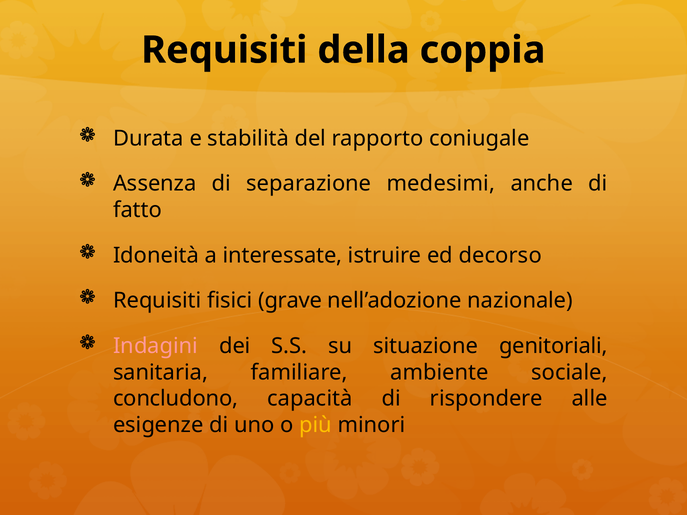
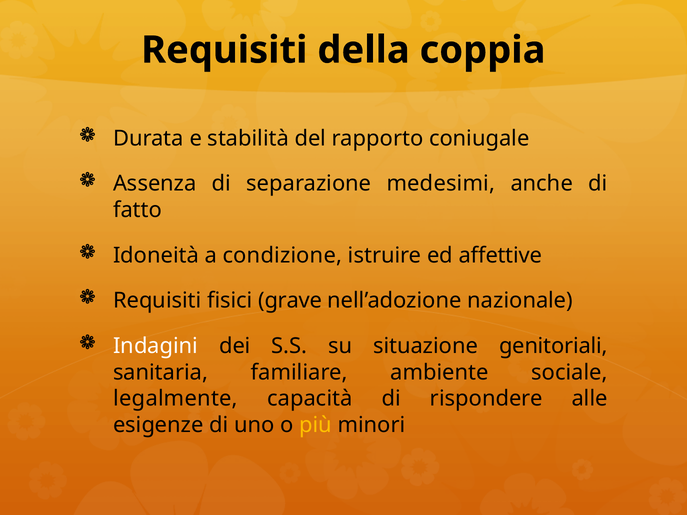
interessate: interessate -> condizione (282, 255)
decorso: decorso -> affettive (500, 255)
Indagini colour: pink -> white (156, 346)
concludono: concludono -> legalmente (175, 399)
